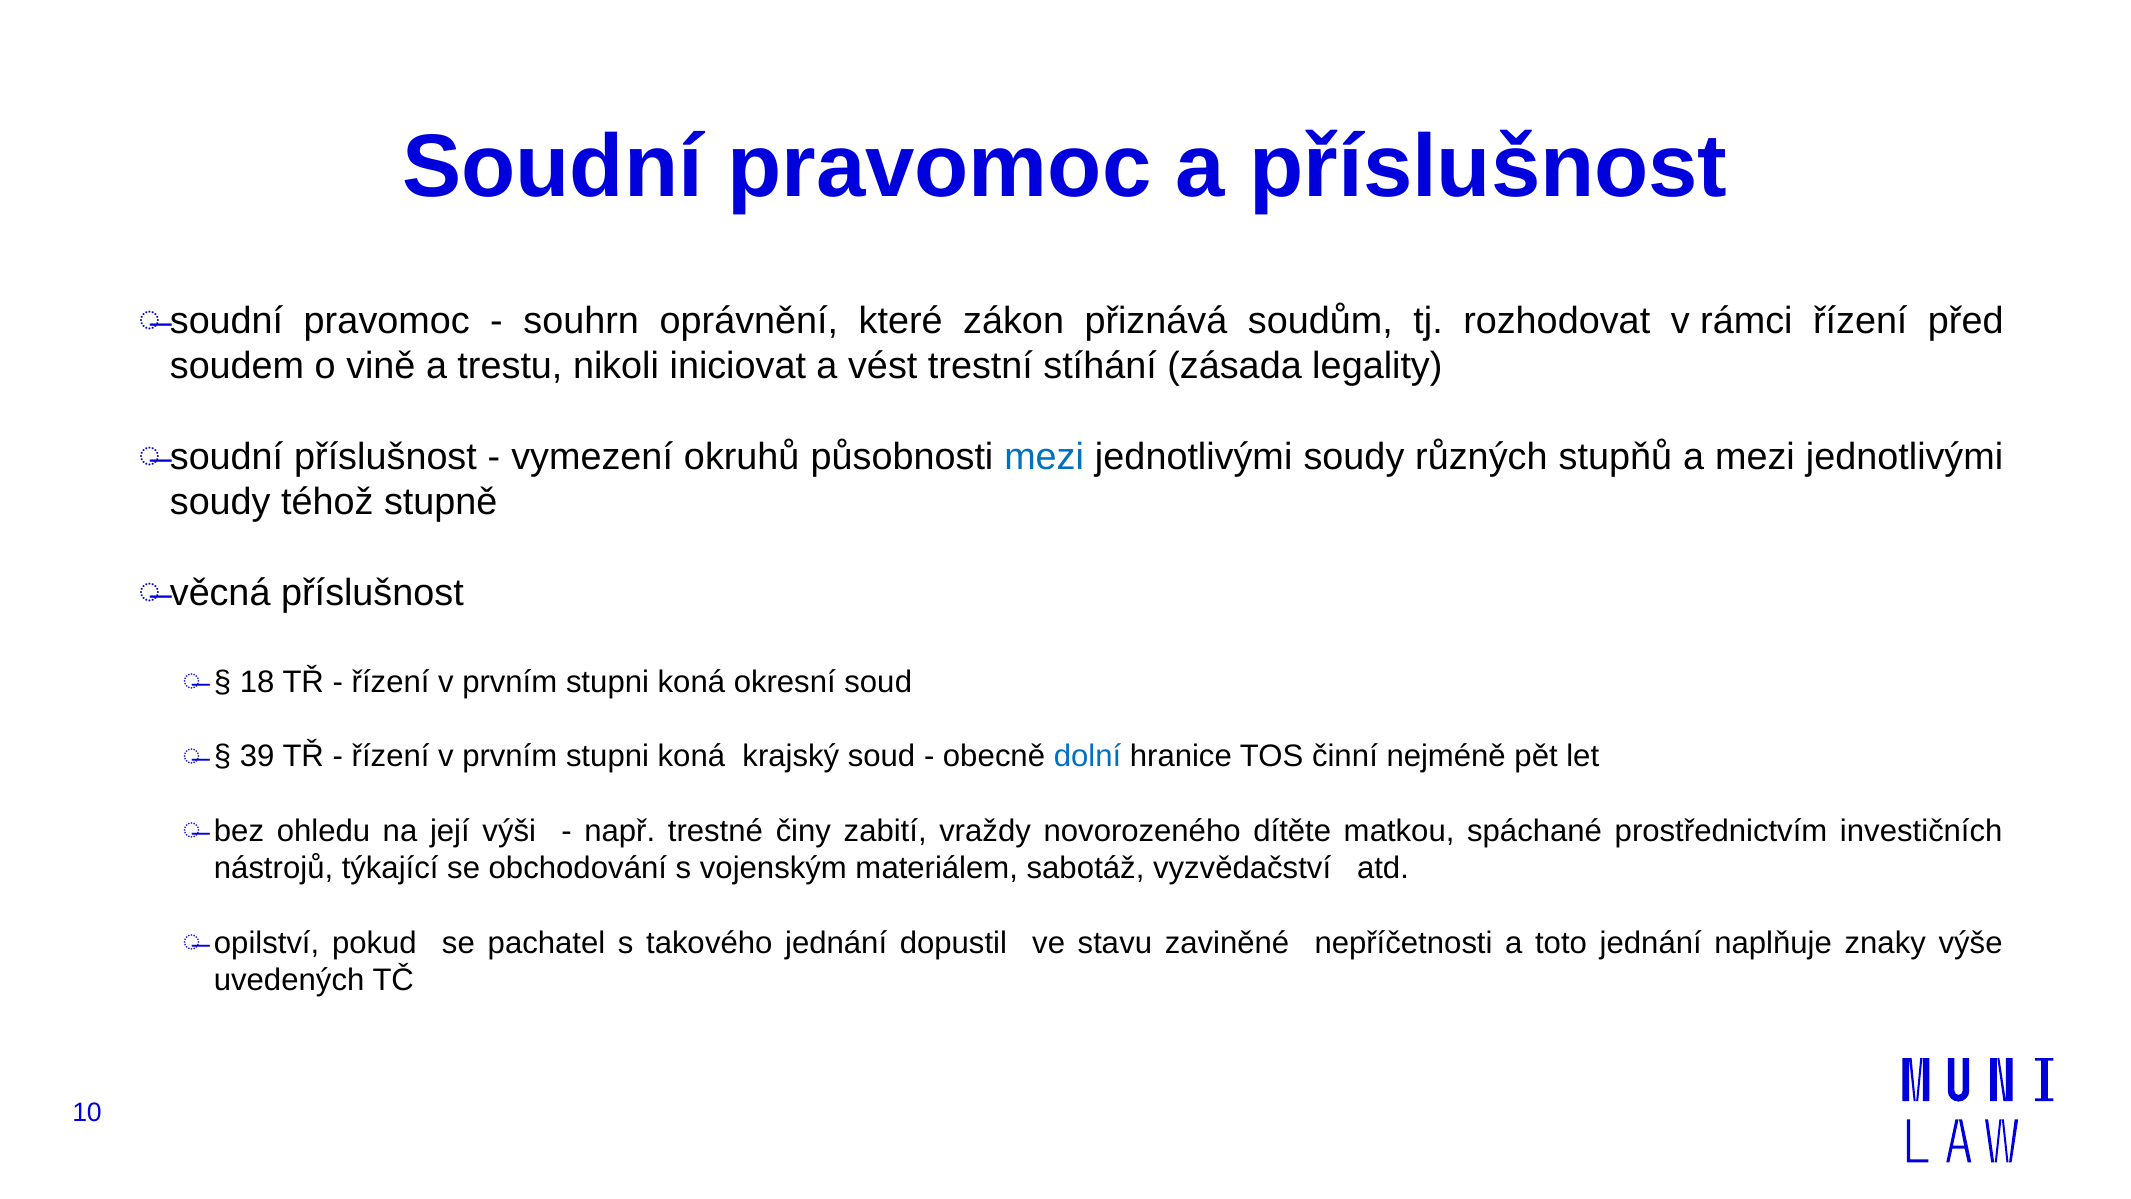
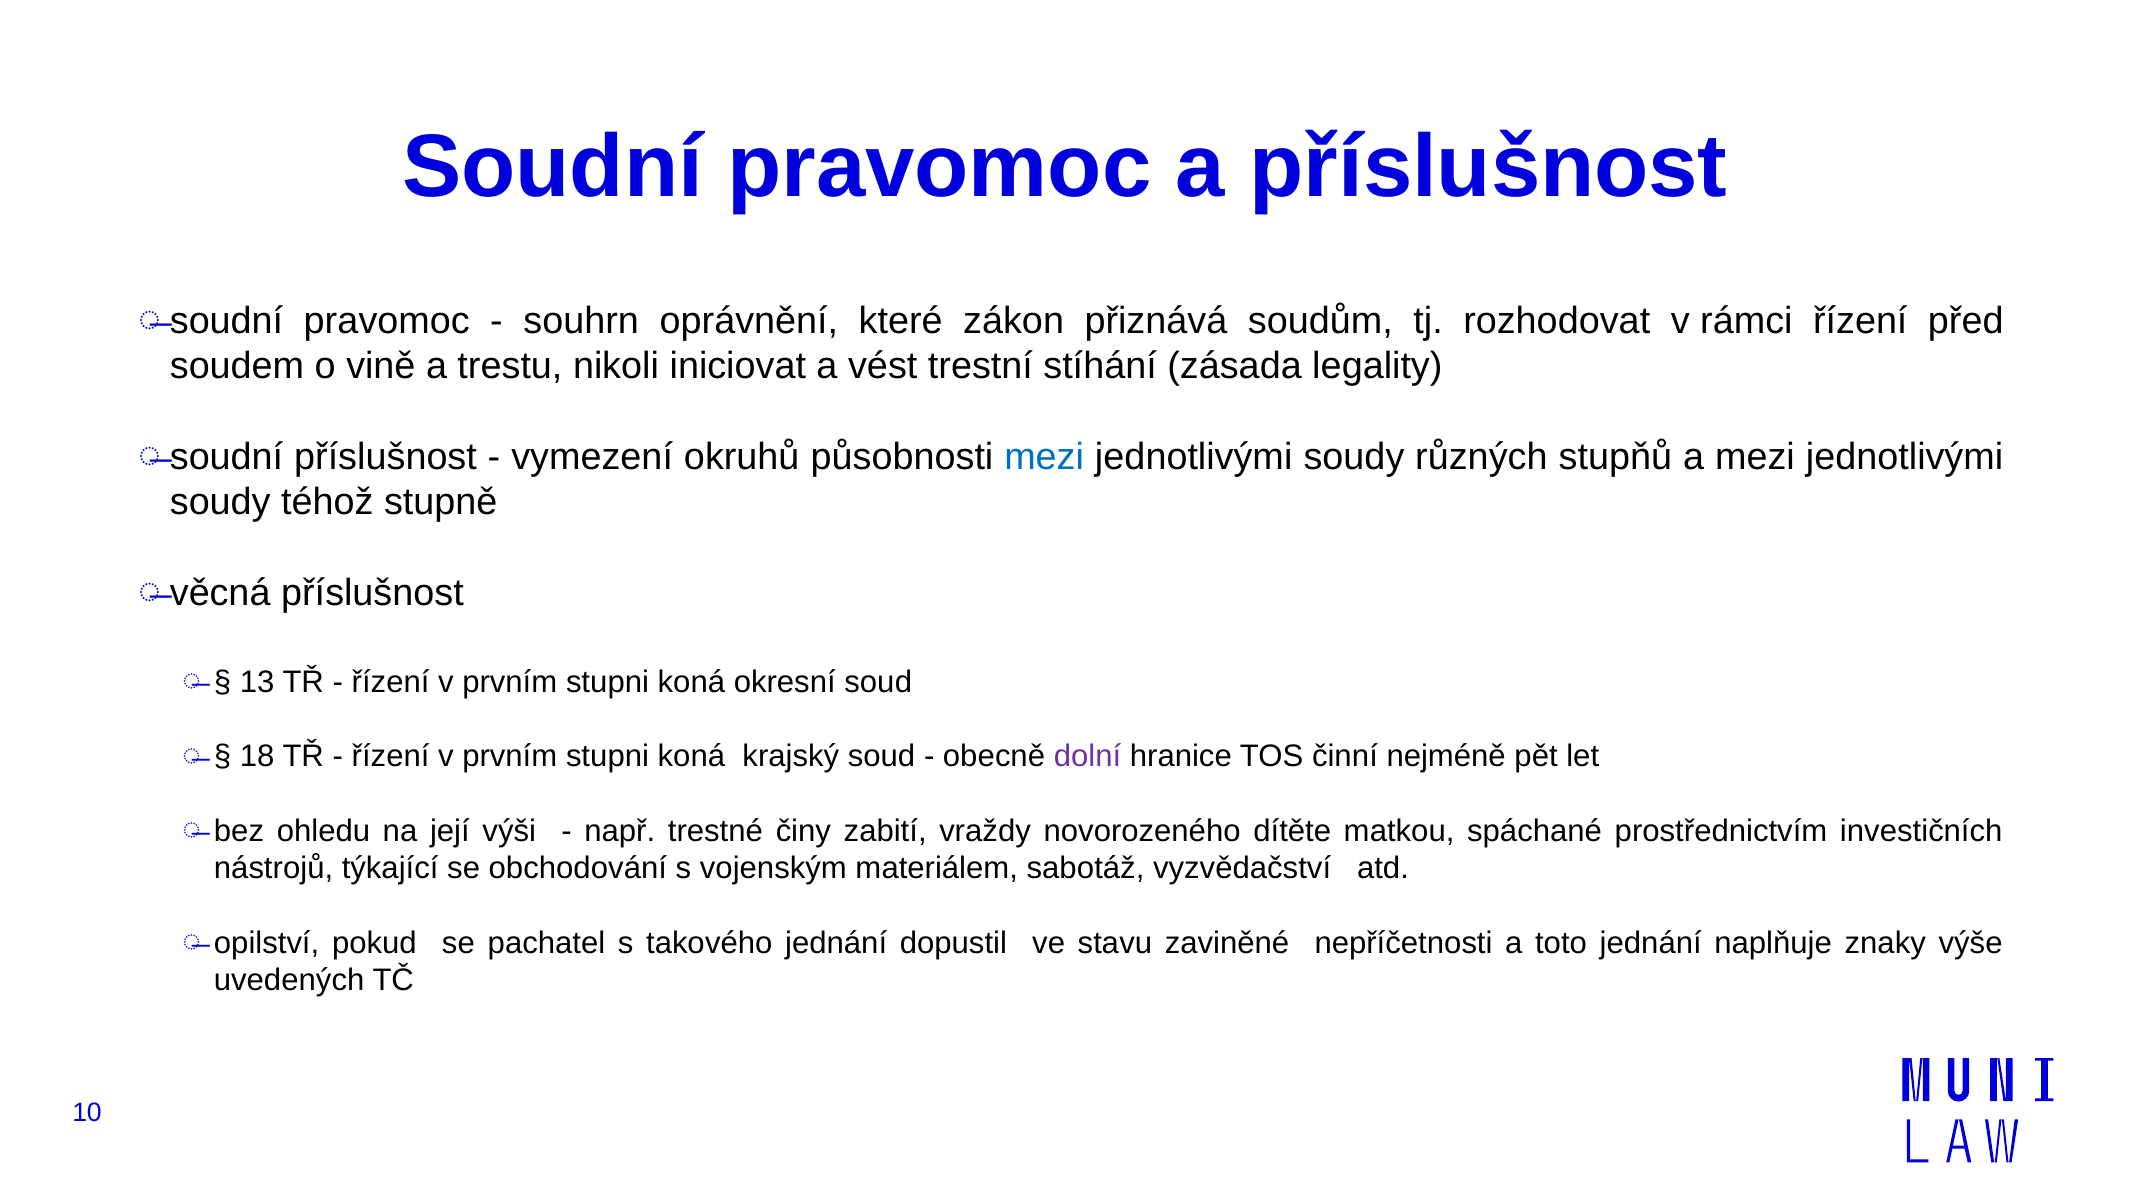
18: 18 -> 13 (257, 682)
39: 39 -> 18 (257, 756)
dolní colour: blue -> purple (1087, 756)
